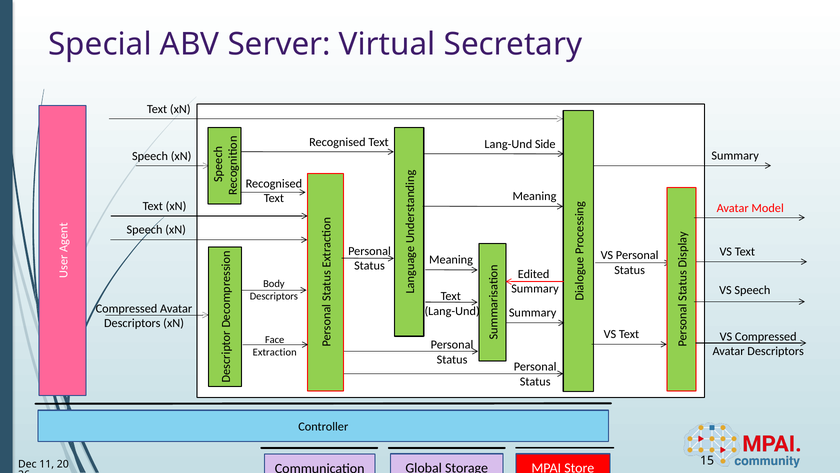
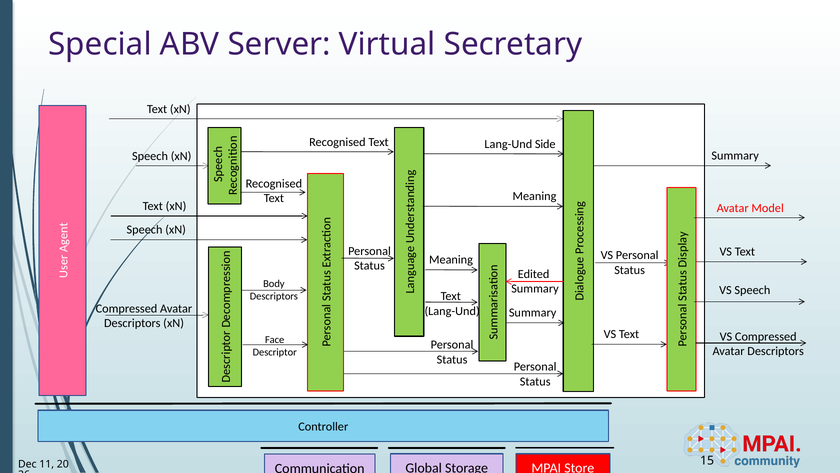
Extraction: Extraction -> Descriptor (275, 352)
